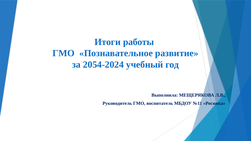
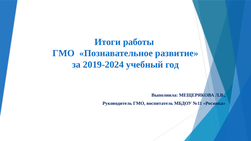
2054-2024: 2054-2024 -> 2019-2024 (103, 65)
